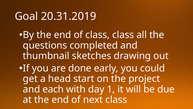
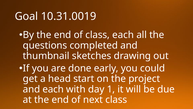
20.31.2019: 20.31.2019 -> 10.31.0019 (69, 16)
class class: class -> each (123, 35)
